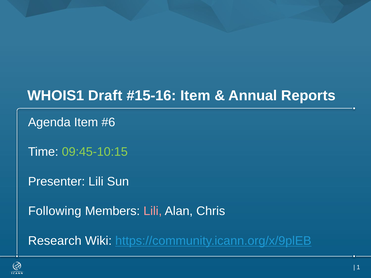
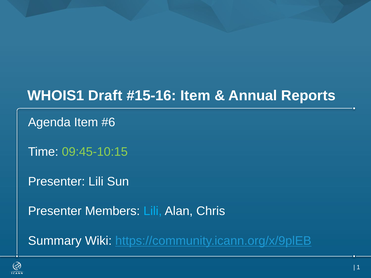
Following: Following -> Presenter (55, 211)
Lili colour: pink -> light blue (153, 211)
Research: Research -> Summary (55, 241)
